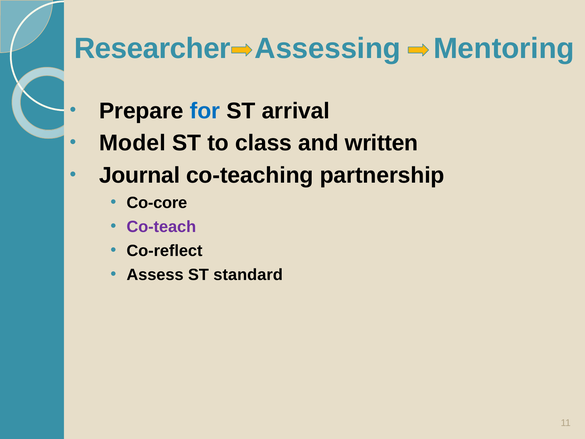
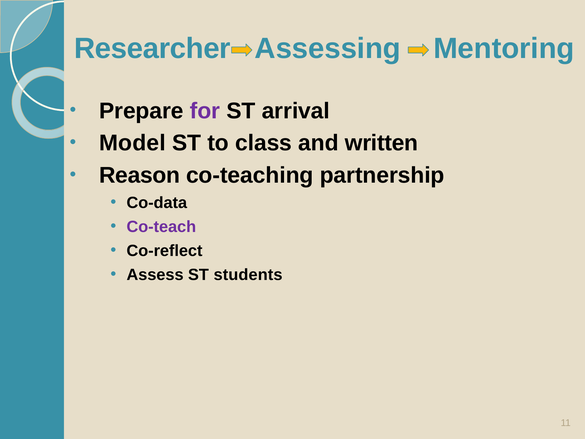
for colour: blue -> purple (205, 111)
Journal: Journal -> Reason (140, 175)
Co-core: Co-core -> Co-data (157, 203)
standard: standard -> students (248, 275)
